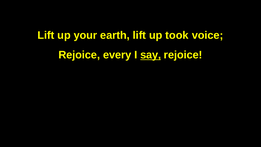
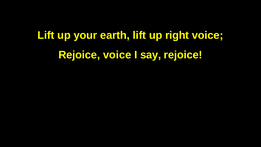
took: took -> right (177, 35)
Rejoice every: every -> voice (117, 55)
say underline: present -> none (151, 55)
